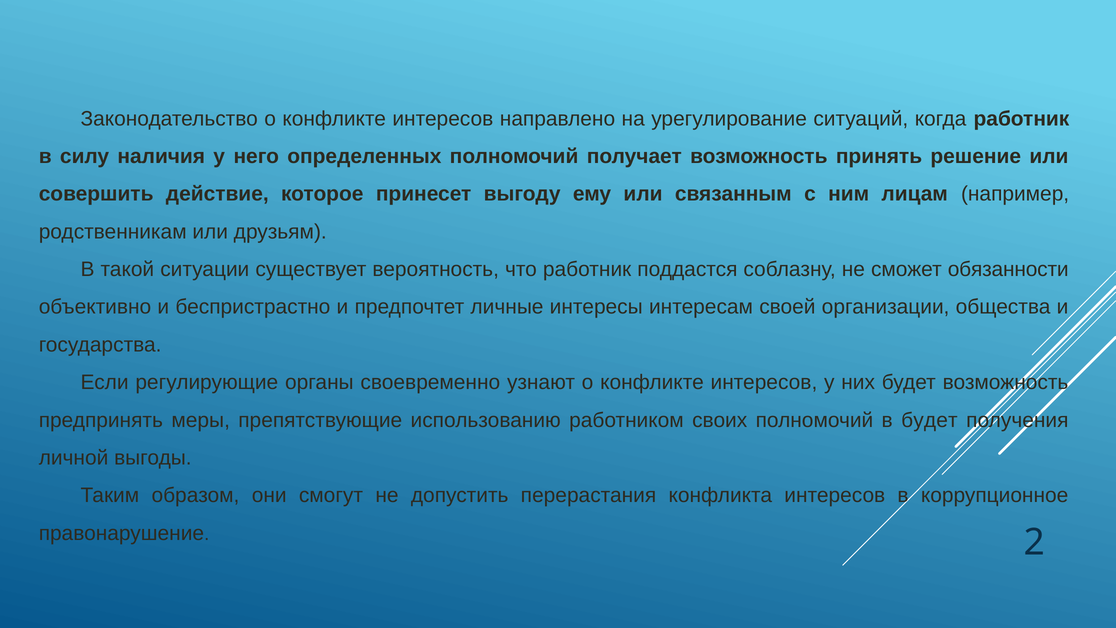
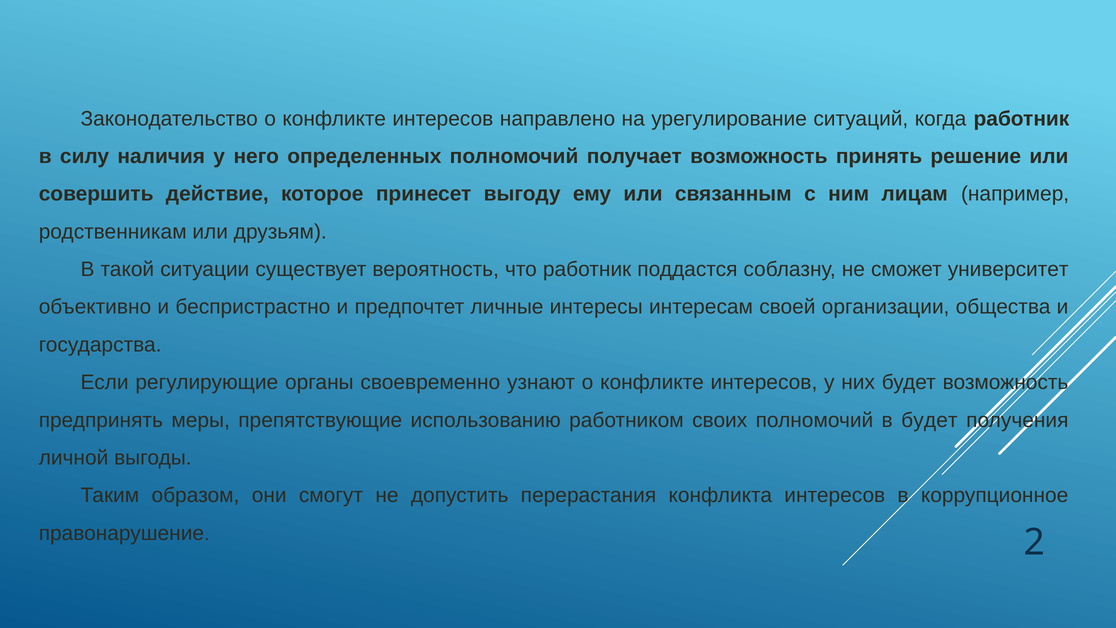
обязанности: обязанности -> университет (1008, 269)
